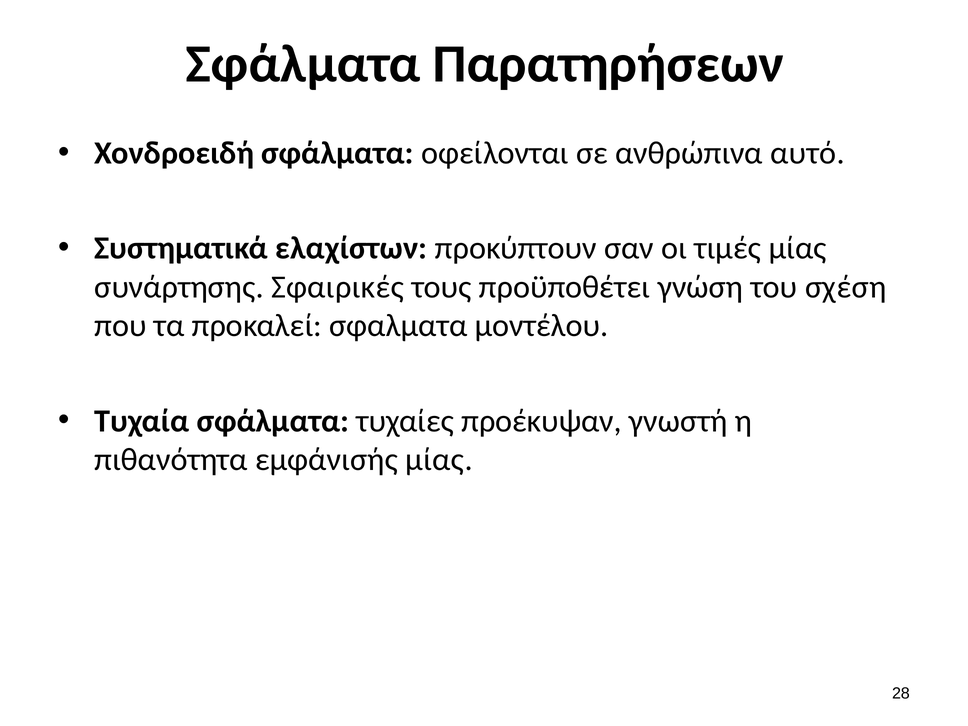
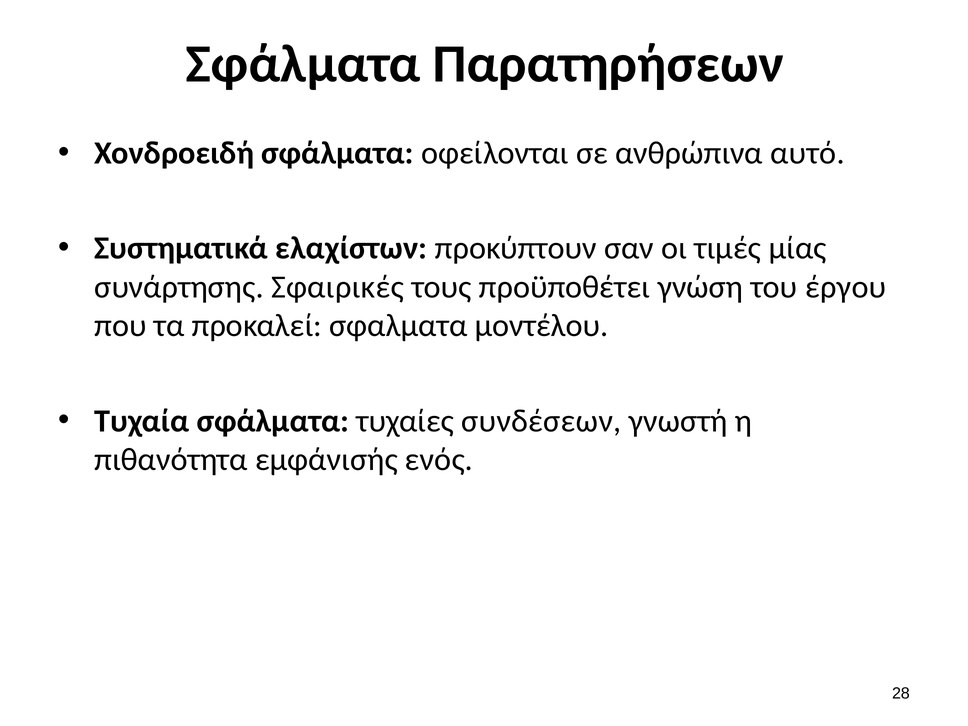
σχέση: σχέση -> έργου (846, 287)
προέκυψαν: προέκυψαν -> συνδέσεων (541, 421)
εμφάνισής μίας: μίας -> ενός (439, 460)
